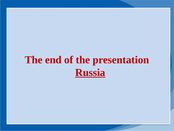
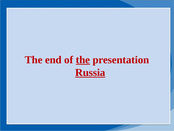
the underline: none -> present (83, 60)
